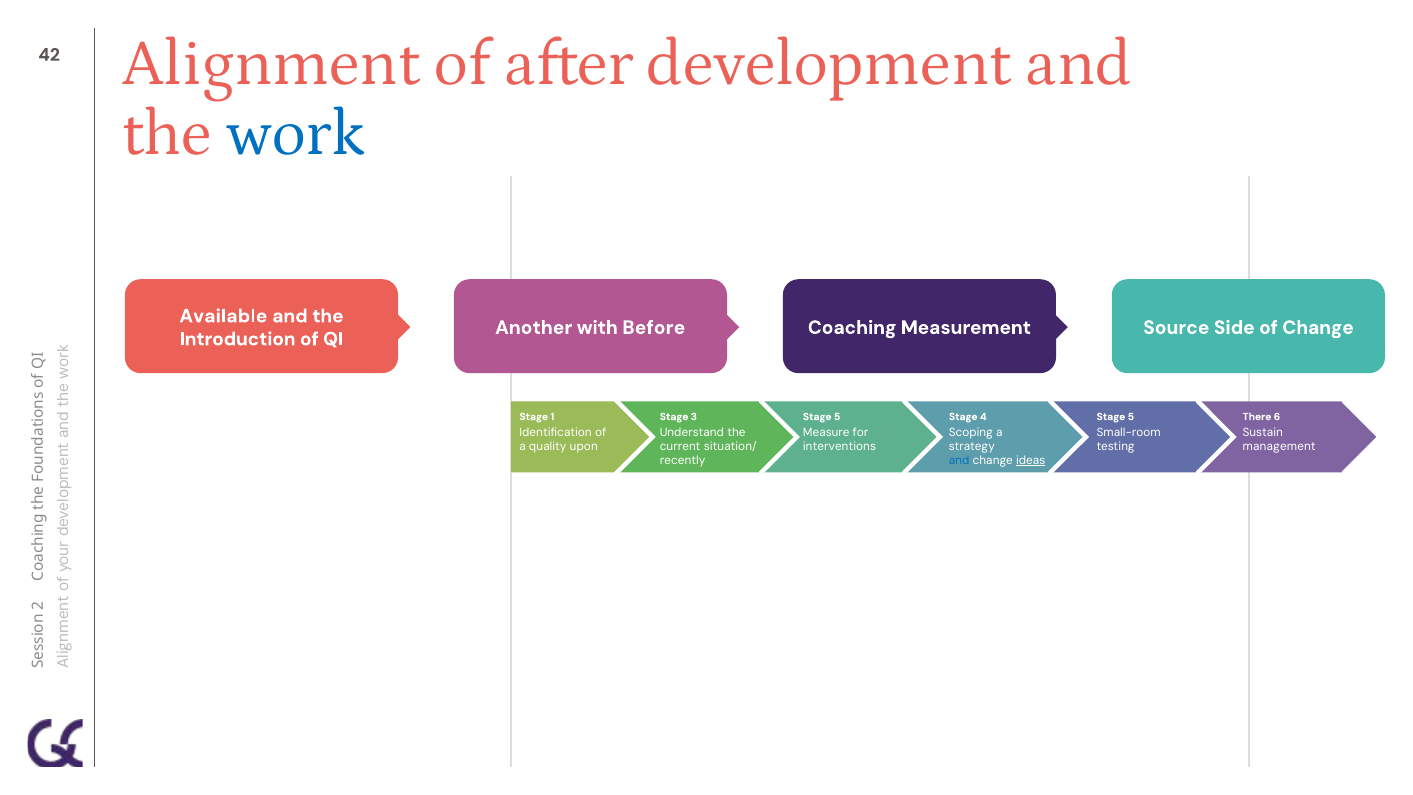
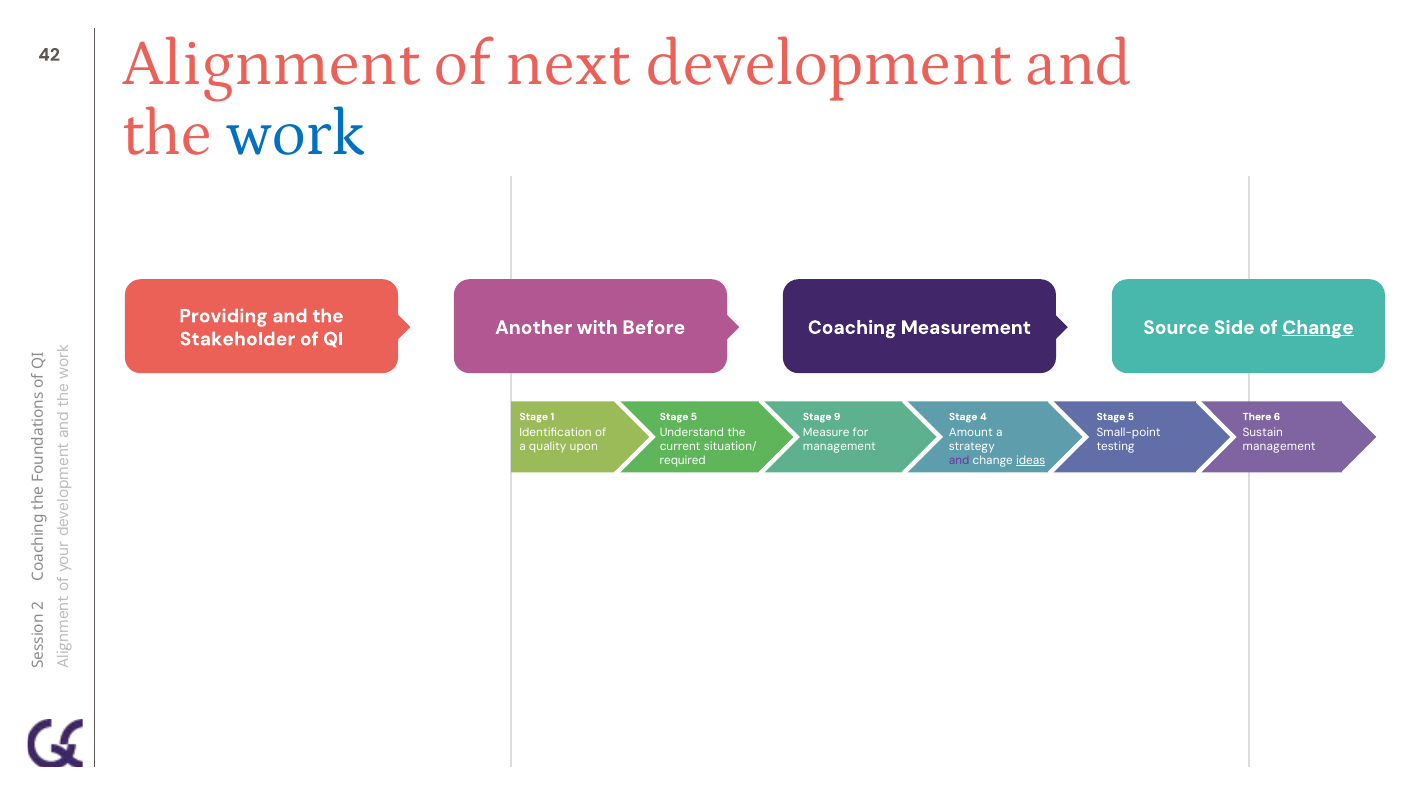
after: after -> next (568, 63)
Available: Available -> Providing (223, 316)
Change underline: none -> present (1318, 327)
Introduction: Introduction -> Stakeholder (237, 339)
3: 3 -> 5 (694, 417)
5: 5 -> 9 (837, 417)
Scoping: Scoping -> Amount (971, 432)
Small-room: Small-room -> Small-point (1129, 432)
interventions: interventions -> management (839, 446)
recently: recently -> required (683, 460)
and colour: blue -> purple (959, 460)
